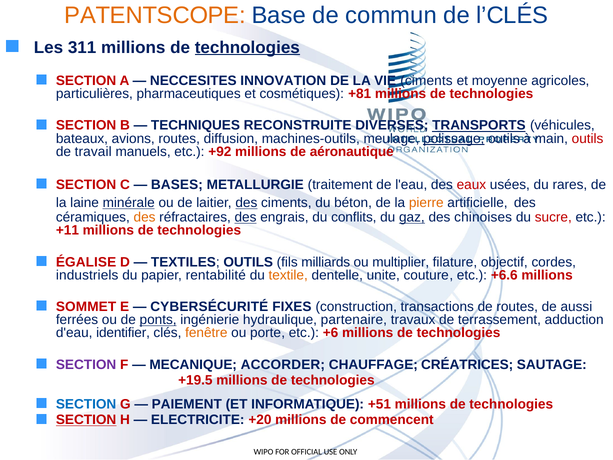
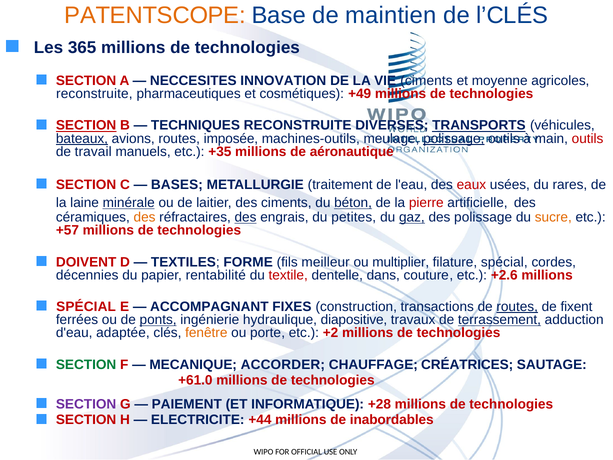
commun: commun -> maintien (391, 15)
311: 311 -> 365 (82, 47)
technologies underline: present -> none (247, 47)
particulières: particulières -> reconstruite (94, 94)
+81: +81 -> +49 (360, 94)
SECTION underline: none -> present (86, 125)
bateaux underline: none -> present (82, 139)
diffusion: diffusion -> imposée (231, 139)
+92: +92 -> +35 (220, 152)
des underline: present -> none (246, 203)
béton underline: none -> present (353, 203)
pierre colour: orange -> red (426, 203)
conflits: conflits -> petites (354, 217)
des chinoises: chinoises -> polissage (483, 217)
sucre colour: red -> orange (553, 217)
+11: +11 -> +57 (67, 230)
ÉGALISE: ÉGALISE -> DOIVENT (86, 262)
TEXTILES OUTILS: OUTILS -> FORME (248, 262)
milliards: milliards -> meilleur (326, 262)
filature objectif: objectif -> spécial (504, 262)
industriels: industriels -> décennies (87, 275)
textile colour: orange -> red (288, 275)
unite: unite -> dans (383, 275)
+6.6: +6.6 -> +2.6 (504, 275)
SOMMET: SOMMET -> SPÉCIAL (86, 307)
CYBERSÉCURITÉ: CYBERSÉCURITÉ -> ACCOMPAGNANT (209, 307)
routes underline: none -> present (517, 307)
aussi: aussi -> fixent (576, 307)
partenaire: partenaire -> diapositive (354, 320)
terrassement underline: none -> present (499, 320)
identifier: identifier -> adaptée (123, 333)
+6: +6 -> +2 (331, 333)
SECTION colour: purple -> green (86, 364)
+19.5: +19.5 -> +61.0 (195, 380)
SECTION colour: blue -> purple (86, 404)
+51: +51 -> +28 (379, 404)
SECTION underline: present -> none (86, 420)
+20: +20 -> +44 (260, 420)
commencent: commencent -> inabordables (392, 420)
